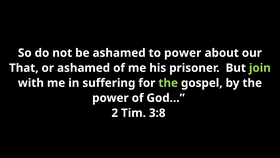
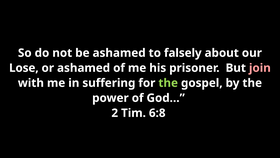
to power: power -> falsely (183, 53)
That: That -> Lose (24, 68)
join colour: light green -> pink (260, 68)
3:8: 3:8 -> 6:8 (157, 113)
